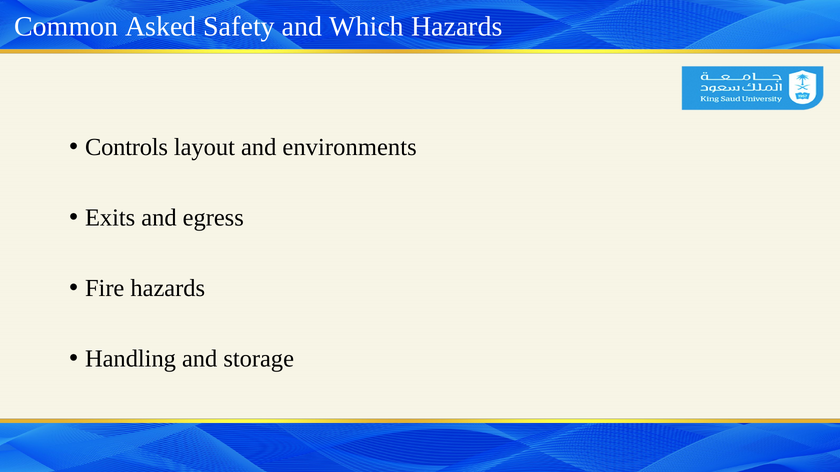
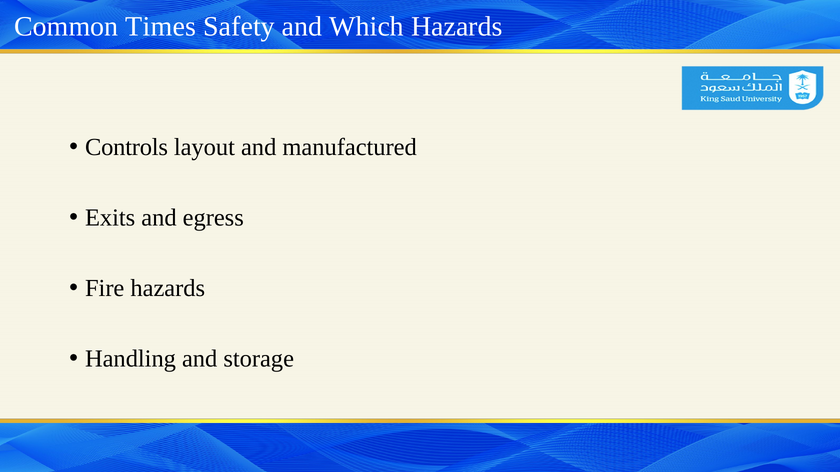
Asked: Asked -> Times (161, 26)
environments: environments -> manufactured (350, 148)
